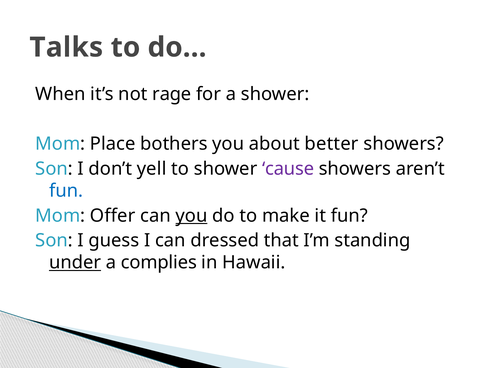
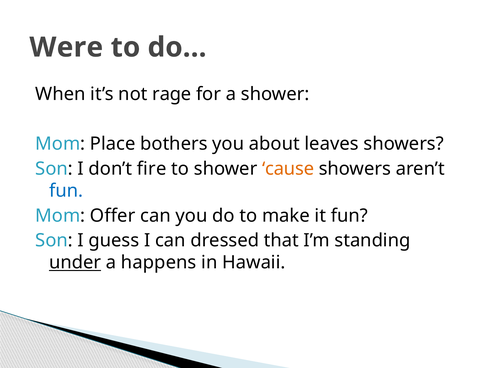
Talks: Talks -> Were (66, 47)
better: better -> leaves (332, 144)
yell: yell -> fire (152, 169)
cause colour: purple -> orange (288, 169)
you underline: present -> none (192, 216)
complies: complies -> happens (159, 263)
